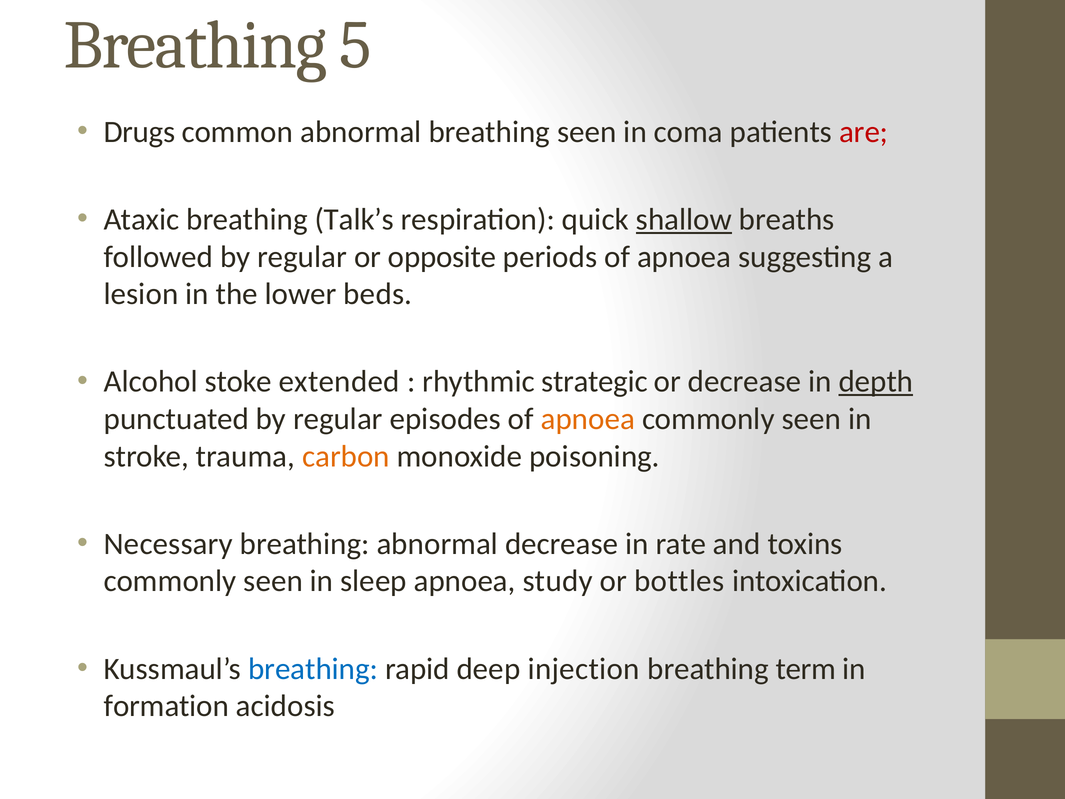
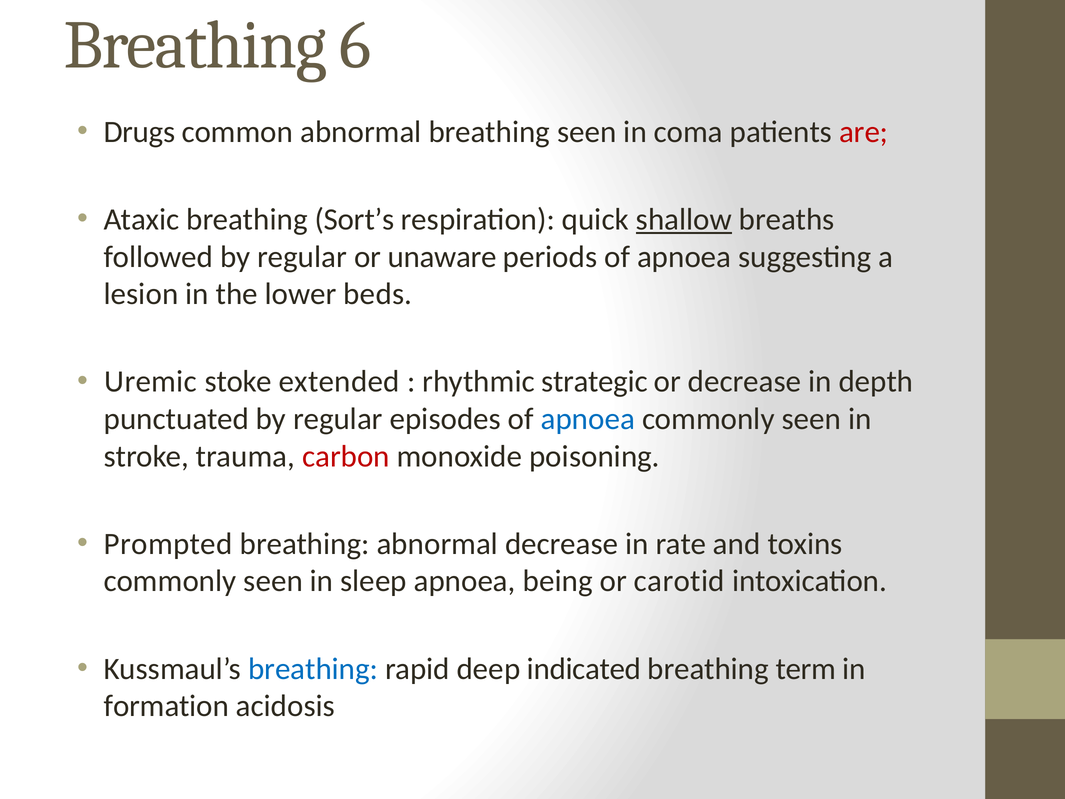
5: 5 -> 6 (355, 45)
Talk’s: Talk’s -> Sort’s (354, 220)
opposite: opposite -> unaware (442, 257)
Alcohol: Alcohol -> Uremic (151, 382)
depth underline: present -> none (876, 382)
apnoea colour: orange -> blue (588, 419)
carbon colour: orange -> red (346, 456)
Necessary: Necessary -> Prompted (168, 544)
study: study -> being (558, 581)
bottles: bottles -> carotid (679, 581)
injection: injection -> indicated (584, 669)
